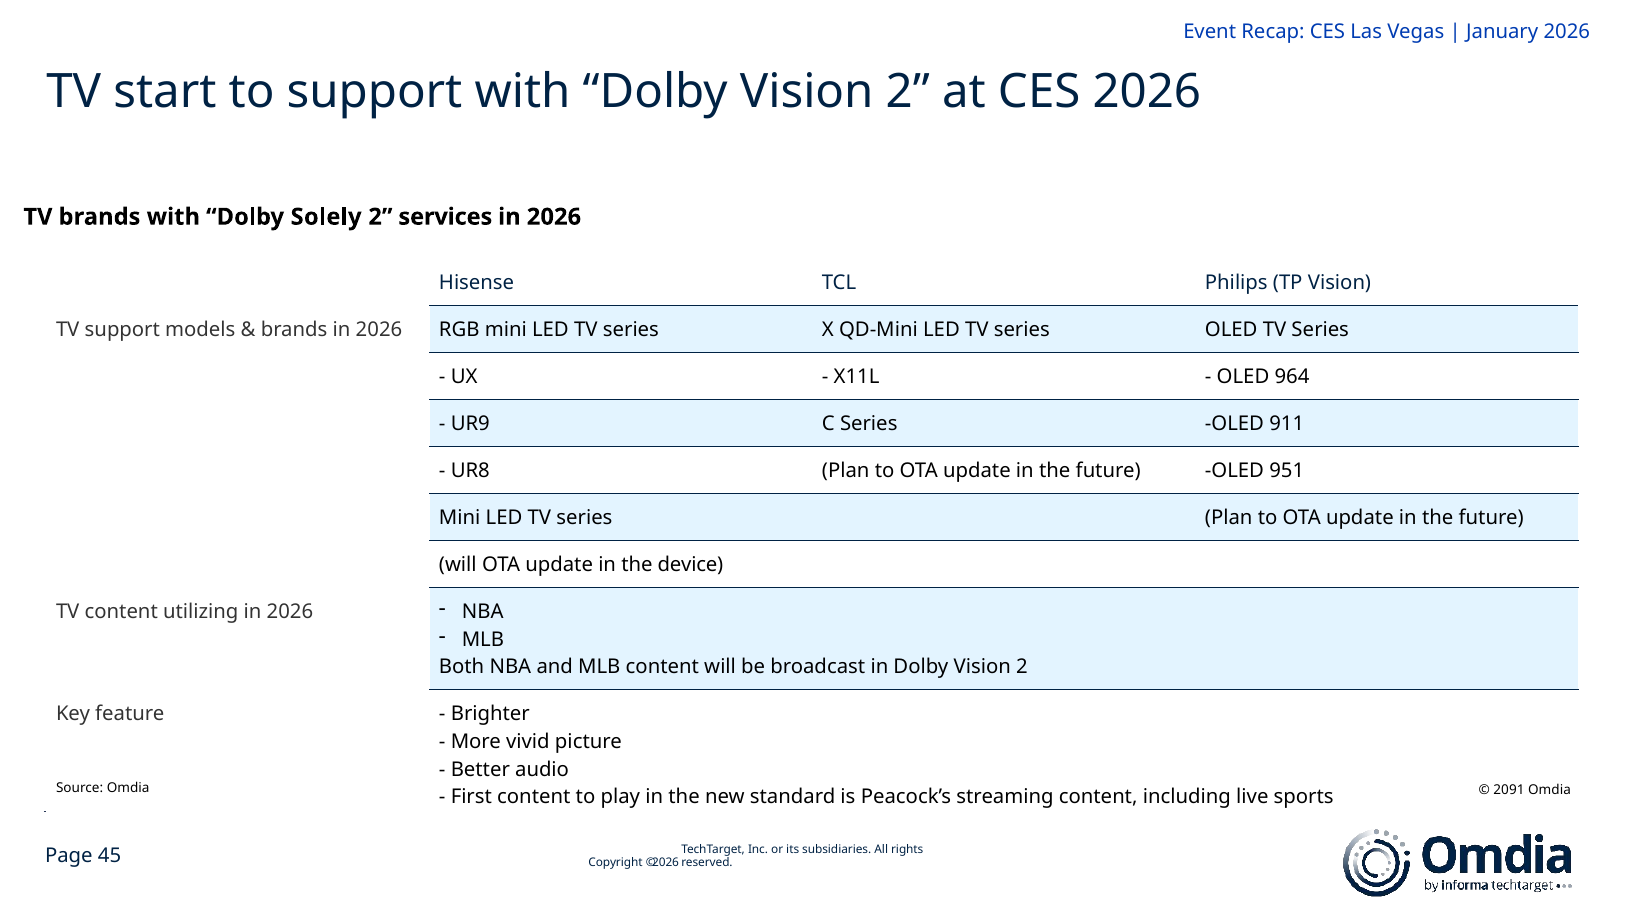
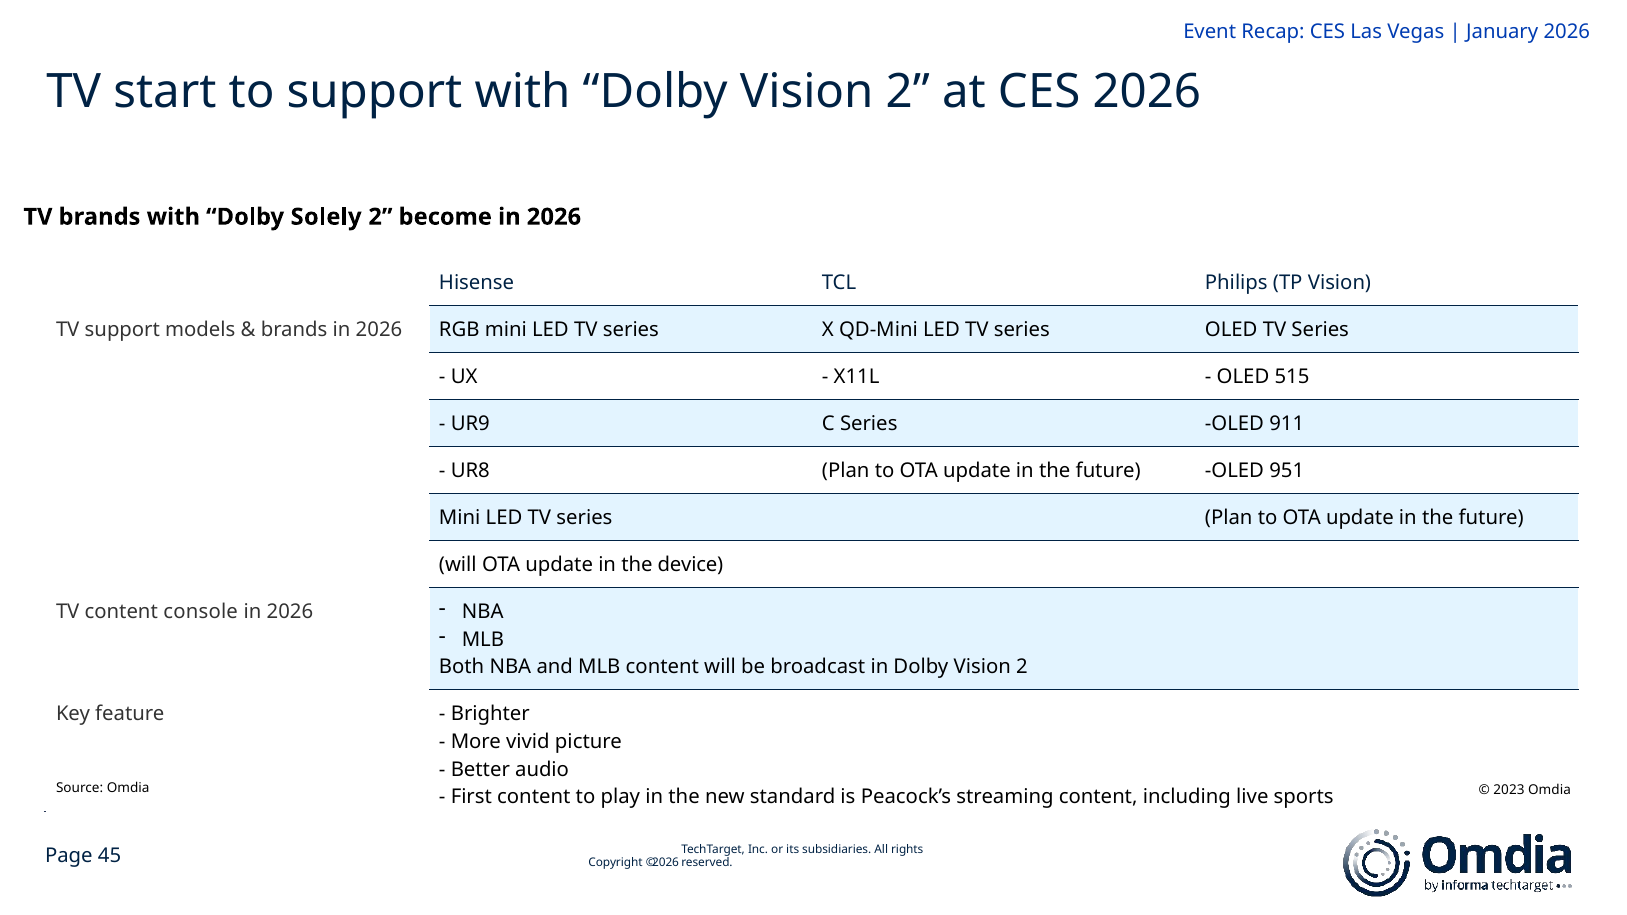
services: services -> become (445, 217)
964: 964 -> 515 (1292, 377)
utilizing: utilizing -> console (201, 612)
2091: 2091 -> 2023 (1509, 790)
